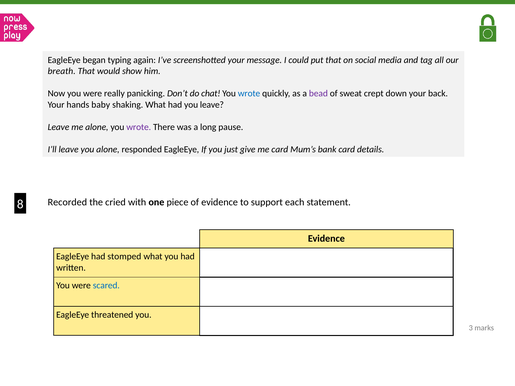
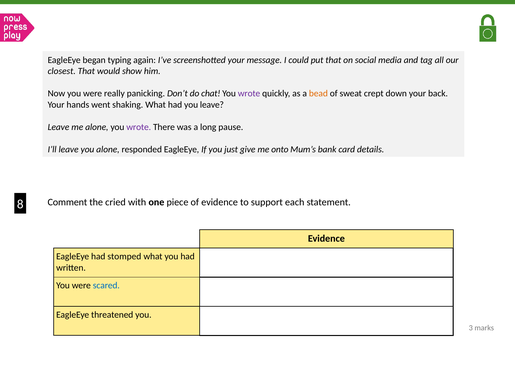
breath: breath -> closest (62, 71)
wrote colour: blue -> purple (249, 94)
bead colour: purple -> orange (318, 94)
baby: baby -> went (101, 105)
me card: card -> onto (280, 149)
Recorded: Recorded -> Comment (67, 202)
